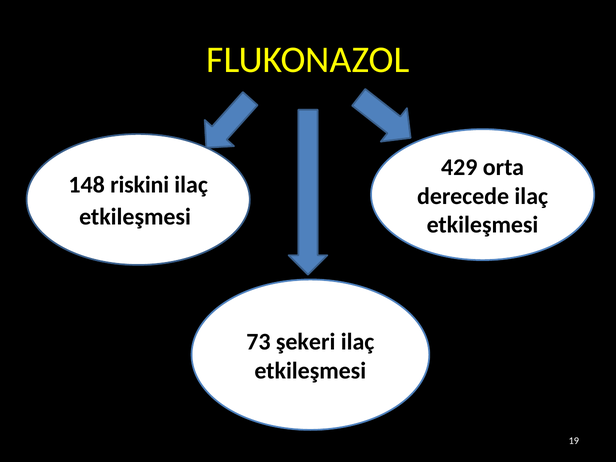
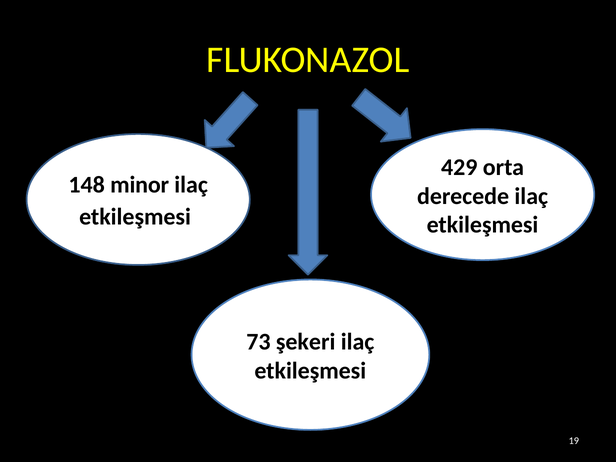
riskini: riskini -> minor (140, 185)
